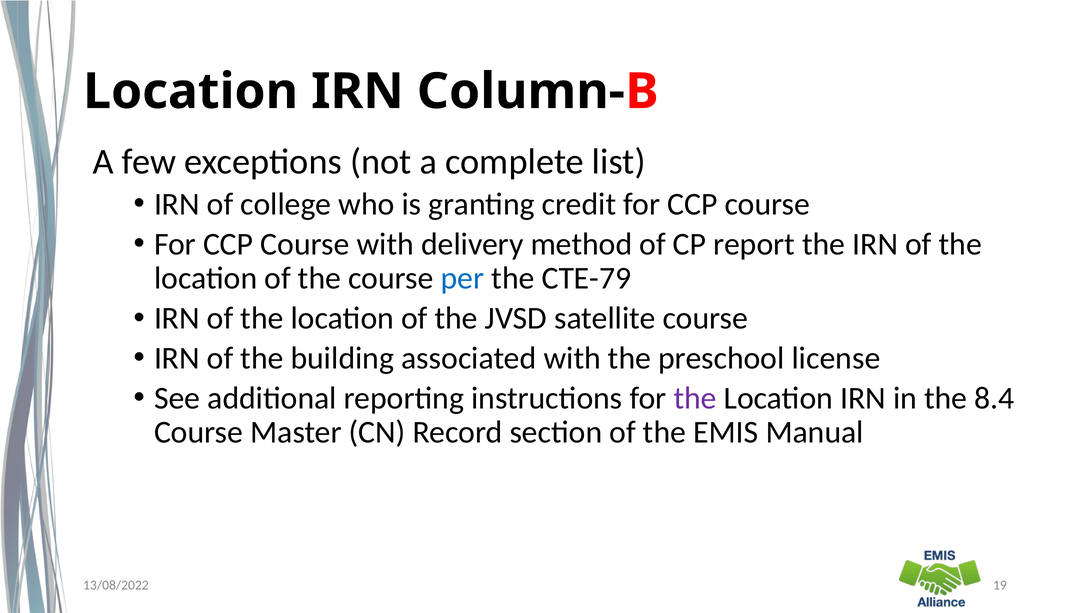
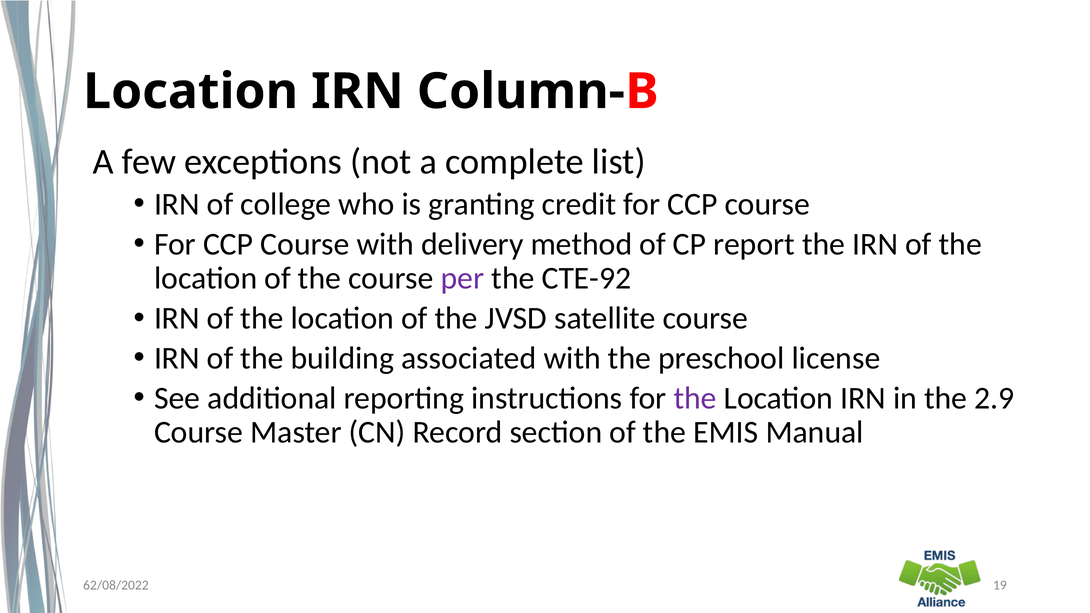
per colour: blue -> purple (462, 278)
CTE-79: CTE-79 -> CTE-92 (586, 278)
8.4: 8.4 -> 2.9 (994, 398)
13/08/2022: 13/08/2022 -> 62/08/2022 (116, 586)
